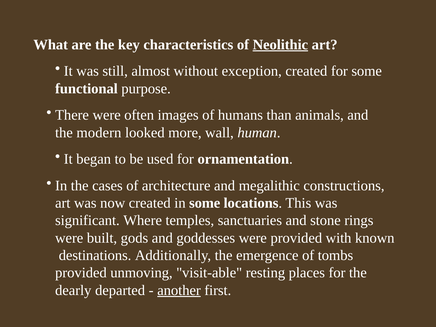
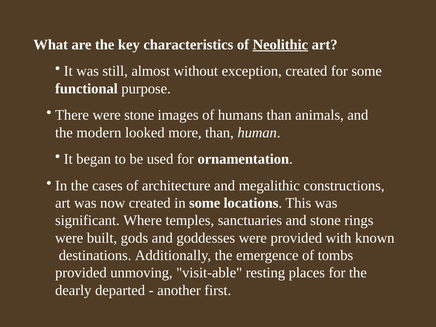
were often: often -> stone (139, 115)
more wall: wall -> than (219, 133)
another underline: present -> none (179, 290)
